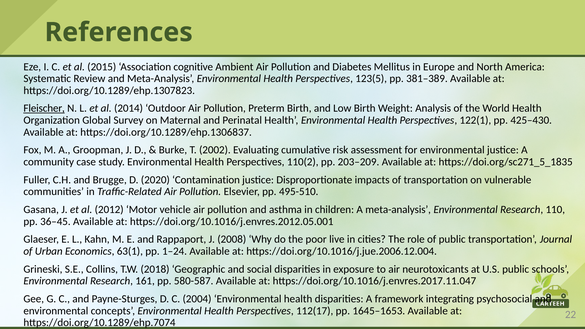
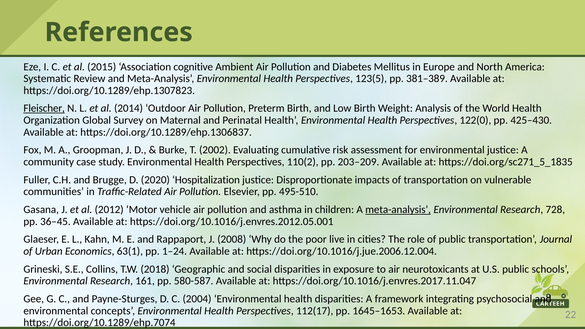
122(1: 122(1 -> 122(0 (475, 120)
Contamination: Contamination -> Hospitalization (206, 180)
meta-analysis underline: none -> present (398, 210)
110: 110 -> 728 (555, 210)
